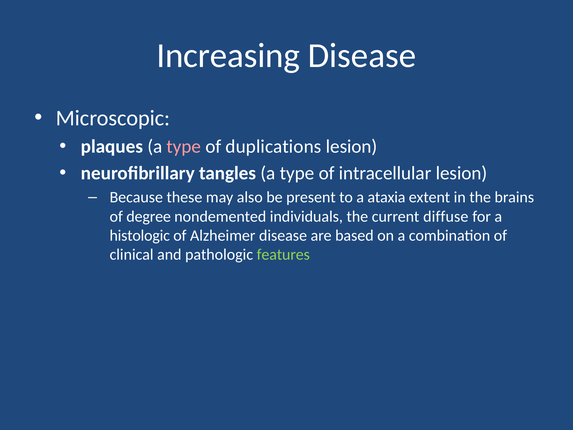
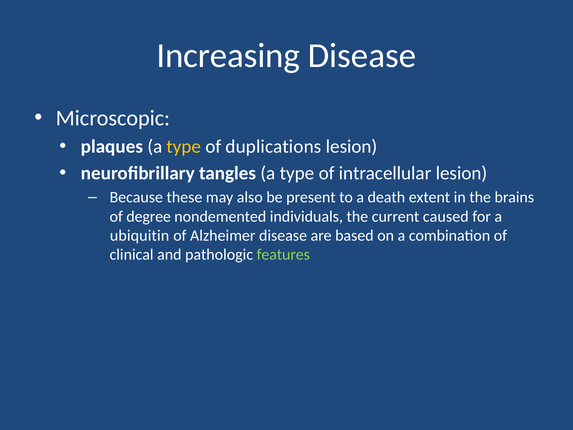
type colour: pink -> yellow (184, 147)
ataxia: ataxia -> death (386, 197)
diffuse: diffuse -> caused (446, 216)
histologic: histologic -> ubiquitin (140, 235)
